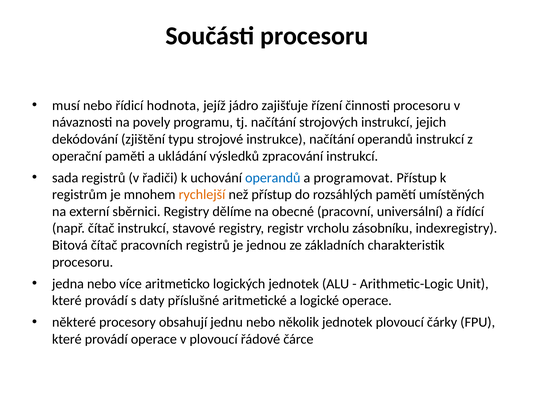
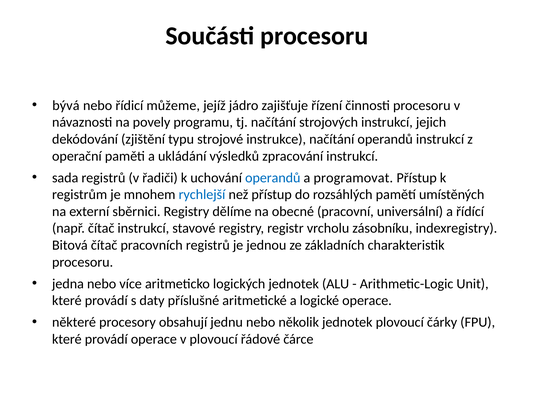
musí: musí -> bývá (66, 106)
hodnota: hodnota -> můžeme (173, 106)
rychlejší colour: orange -> blue (202, 195)
